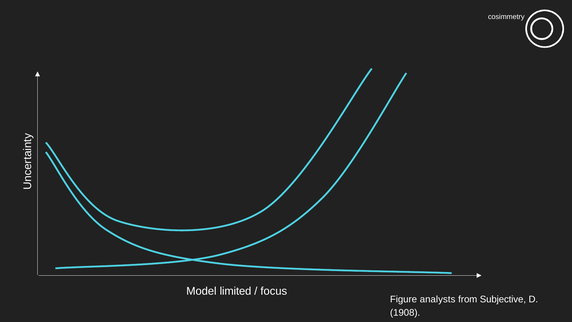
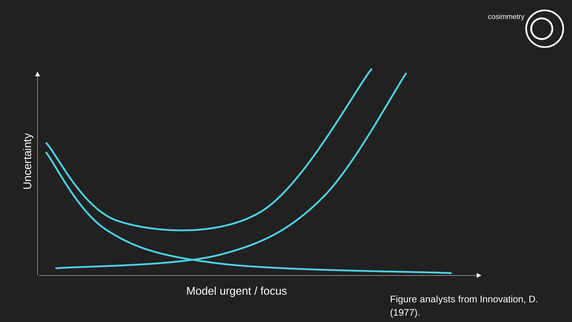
limited: limited -> urgent (235, 291)
Subjective: Subjective -> Innovation (503, 299)
1908: 1908 -> 1977 (405, 312)
